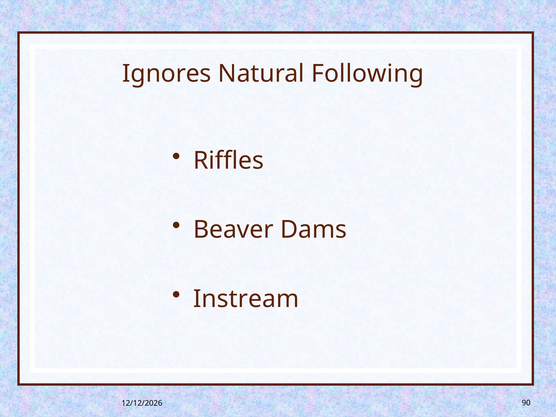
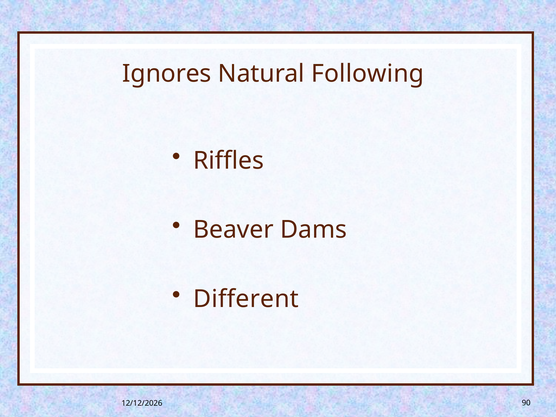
Instream: Instream -> Different (246, 299)
